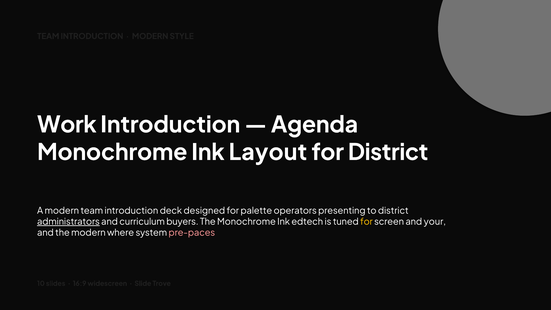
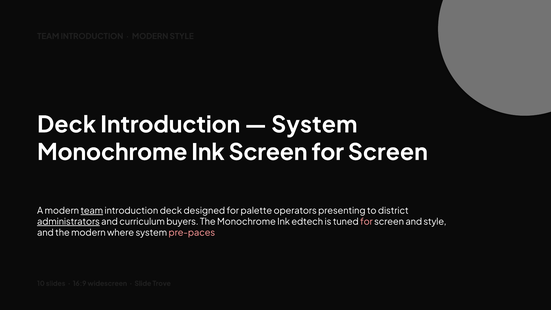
Work: Work -> Deck (67, 125)
Agenda: Agenda -> System (314, 125)
Ink Layout: Layout -> Screen (268, 152)
District: District -> Screen (388, 152)
team underline: none -> present (92, 211)
for colour: yellow -> pink (366, 222)
and your: your -> style (435, 222)
